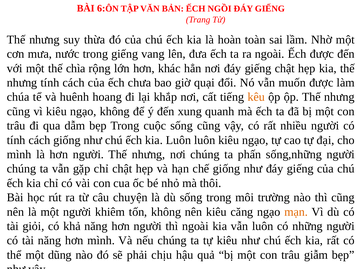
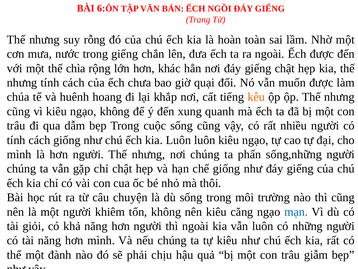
thừa: thừa -> rỗng (95, 40)
vang: vang -> chắn (153, 54)
mạn colour: orange -> blue (296, 211)
dũng: dũng -> đành (60, 254)
